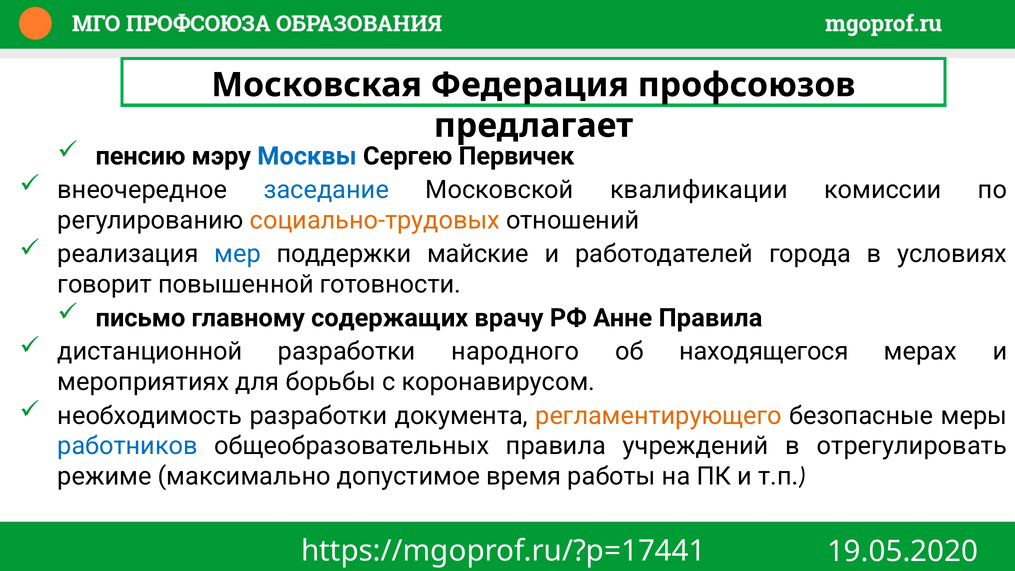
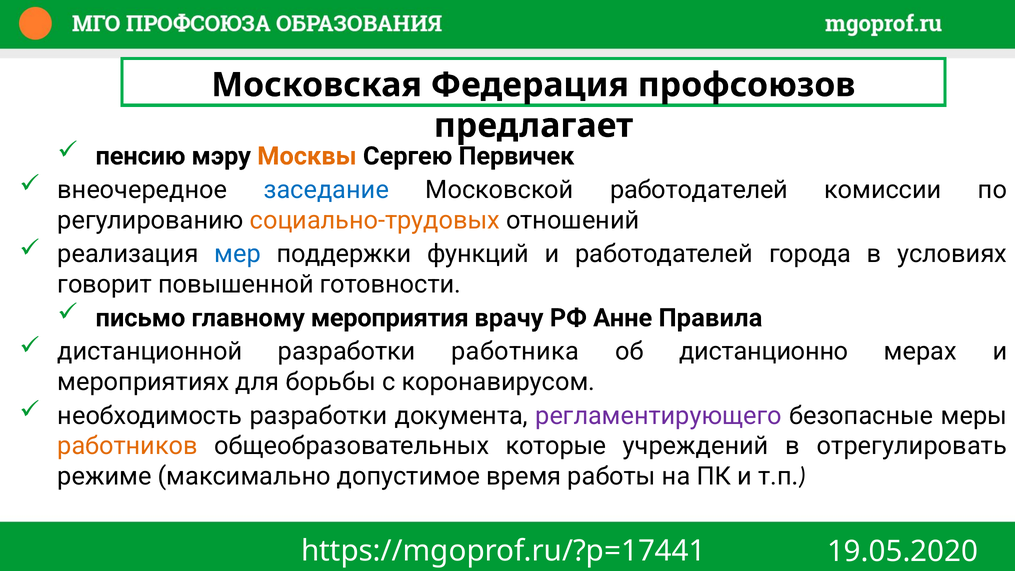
Москвы colour: blue -> orange (307, 156)
Московской квалификации: квалификации -> работодателей (699, 190)
майские: майские -> функций (478, 254)
содержащих: содержащих -> мероприятия (390, 318)
народного: народного -> работника (515, 352)
находящегося: находящегося -> дистанционно (764, 352)
регламентирующего colour: orange -> purple (659, 416)
работников colour: blue -> orange (128, 446)
общеобразовательных правила: правила -> которые (556, 446)
